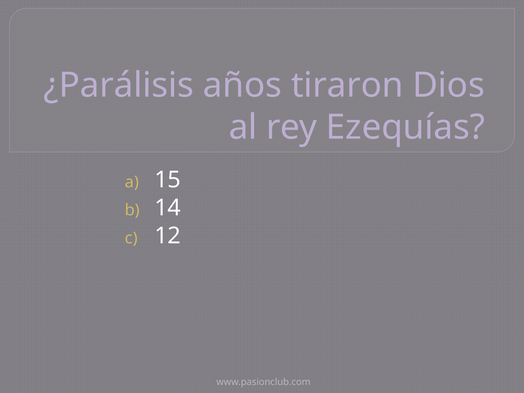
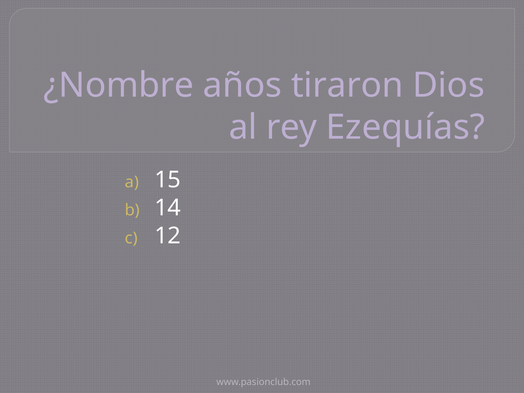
¿Parálisis: ¿Parálisis -> ¿Nombre (119, 85)
